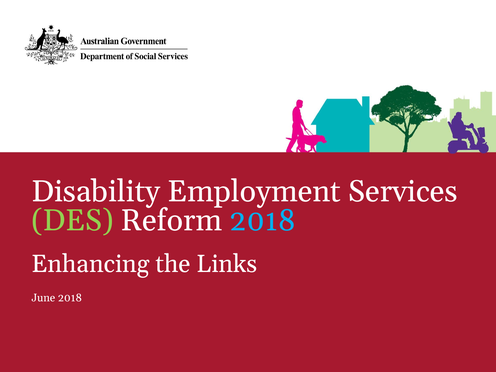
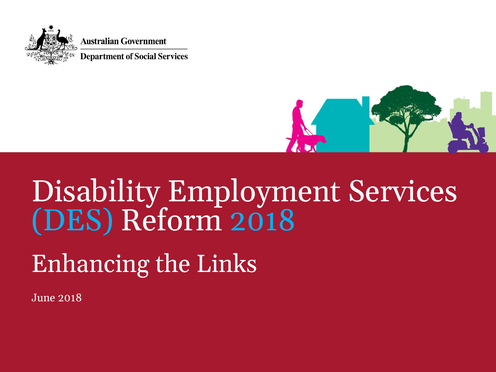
DES colour: light green -> light blue (73, 221)
